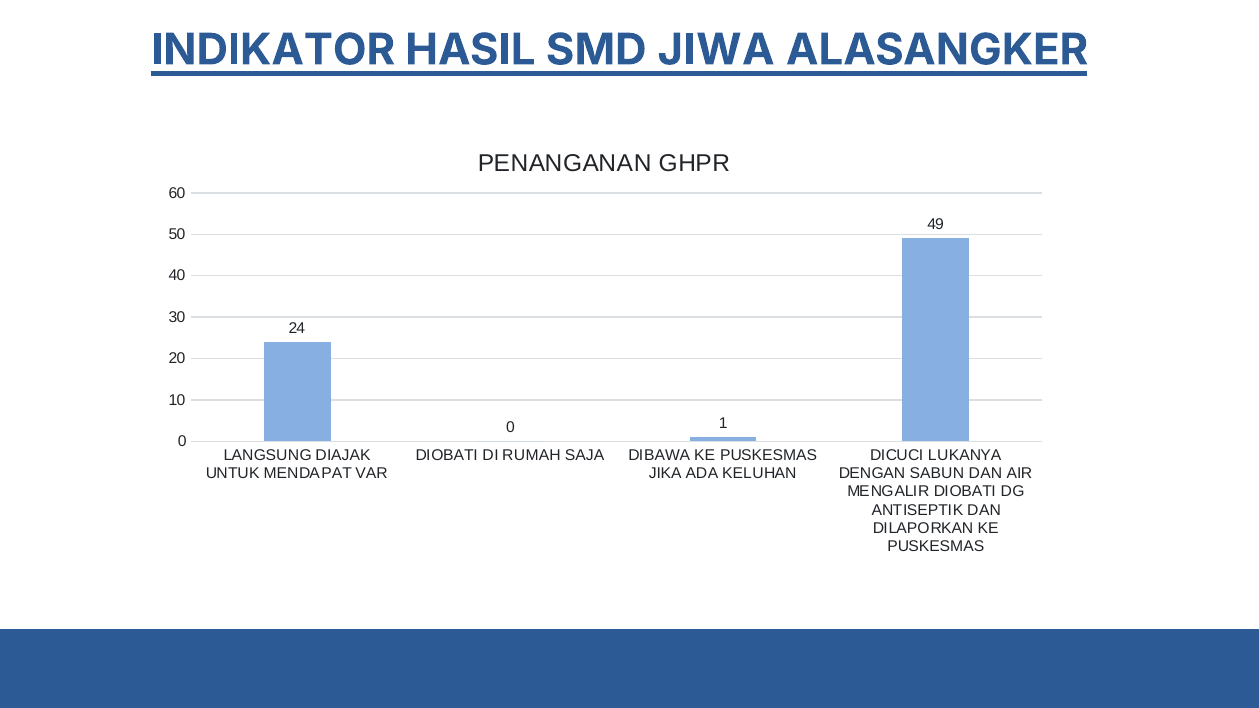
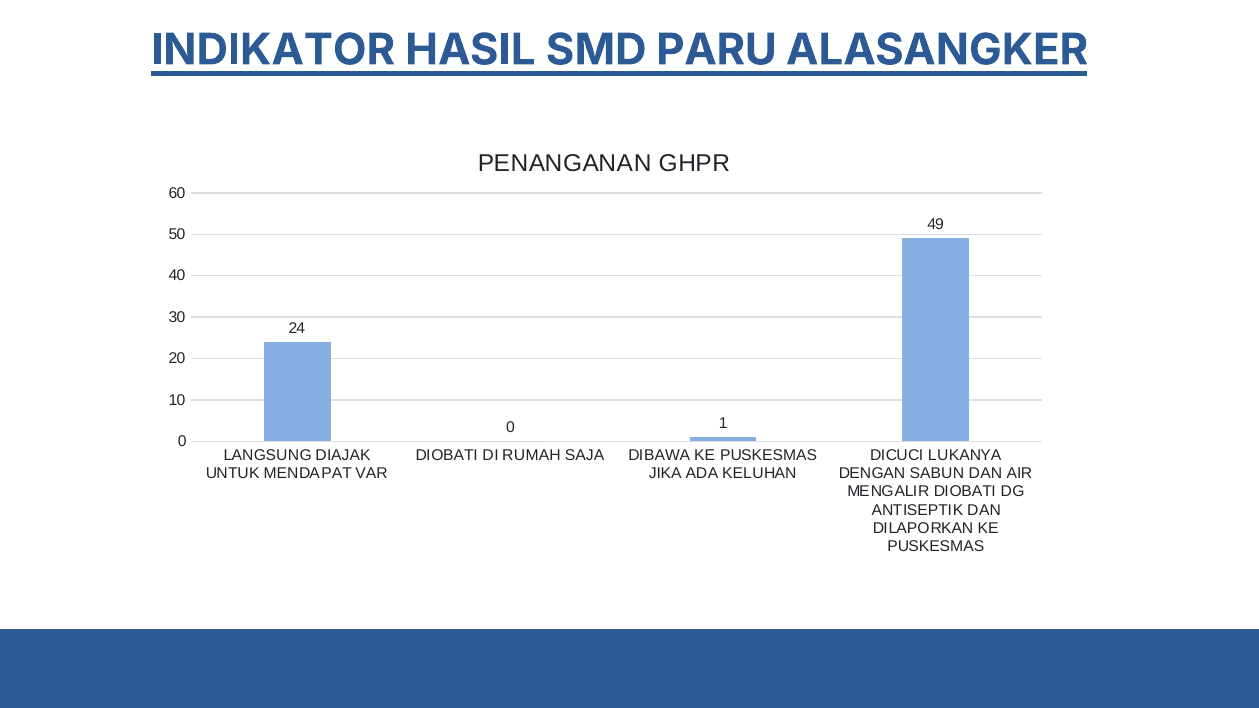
JIWA: JIWA -> PARU (716, 50)
